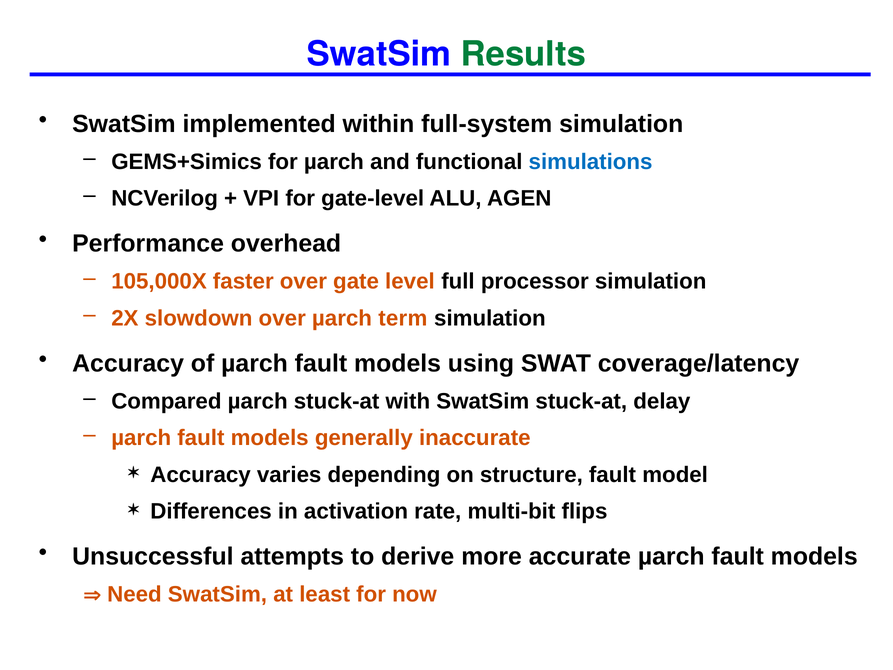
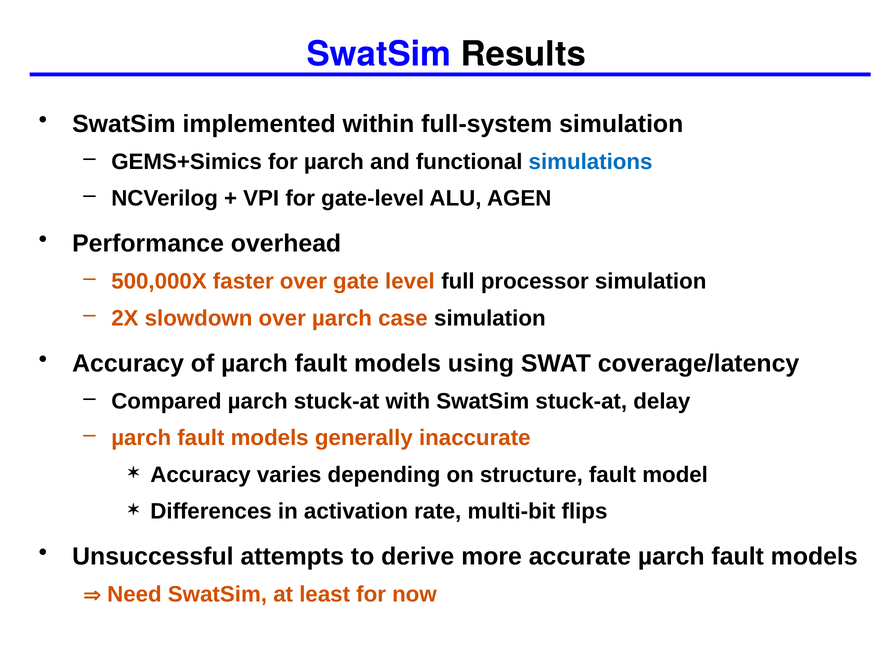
Results colour: green -> black (523, 54)
105,000X: 105,000X -> 500,000X (159, 282)
term: term -> case (403, 318)
